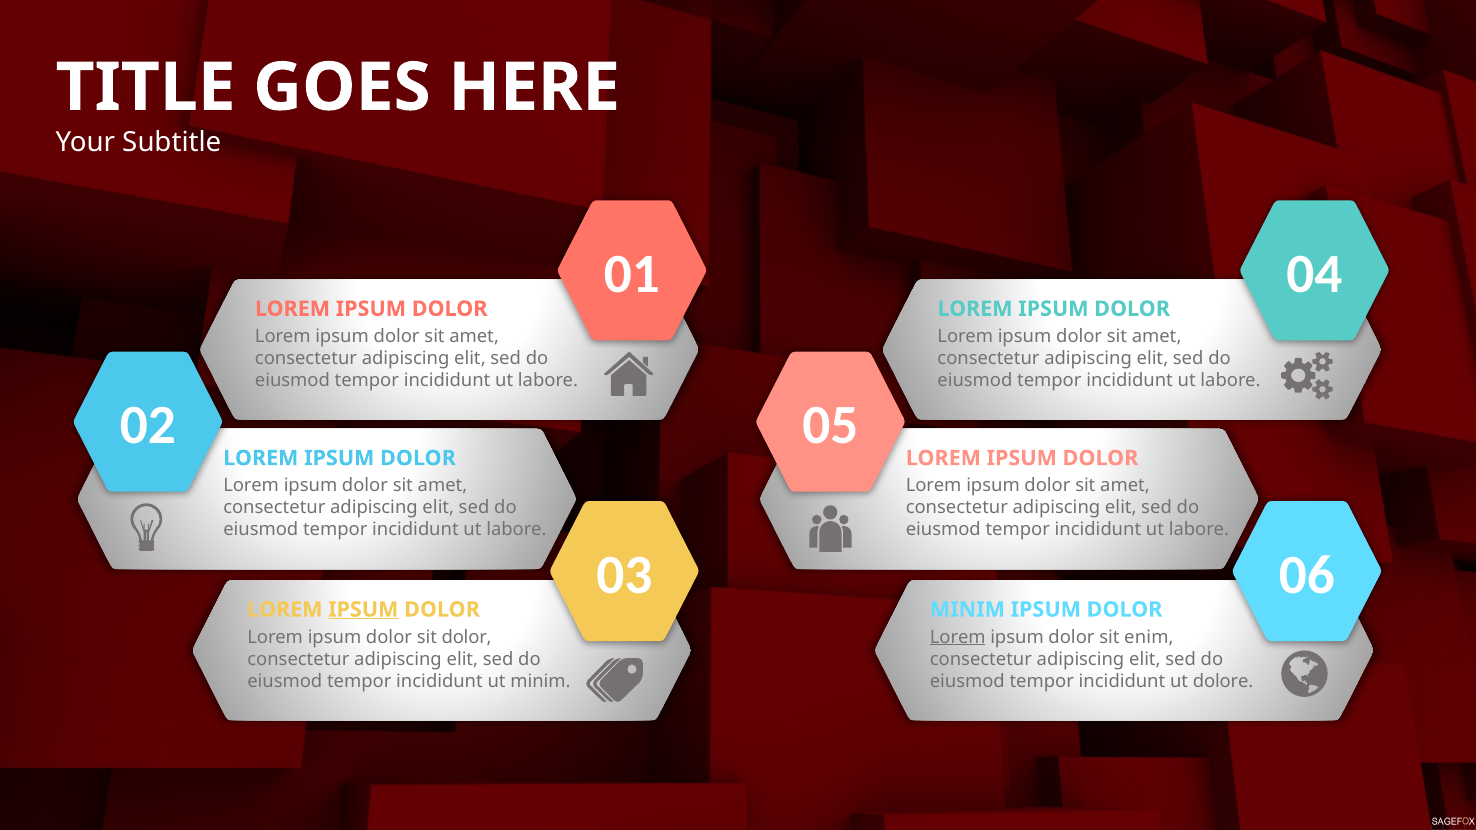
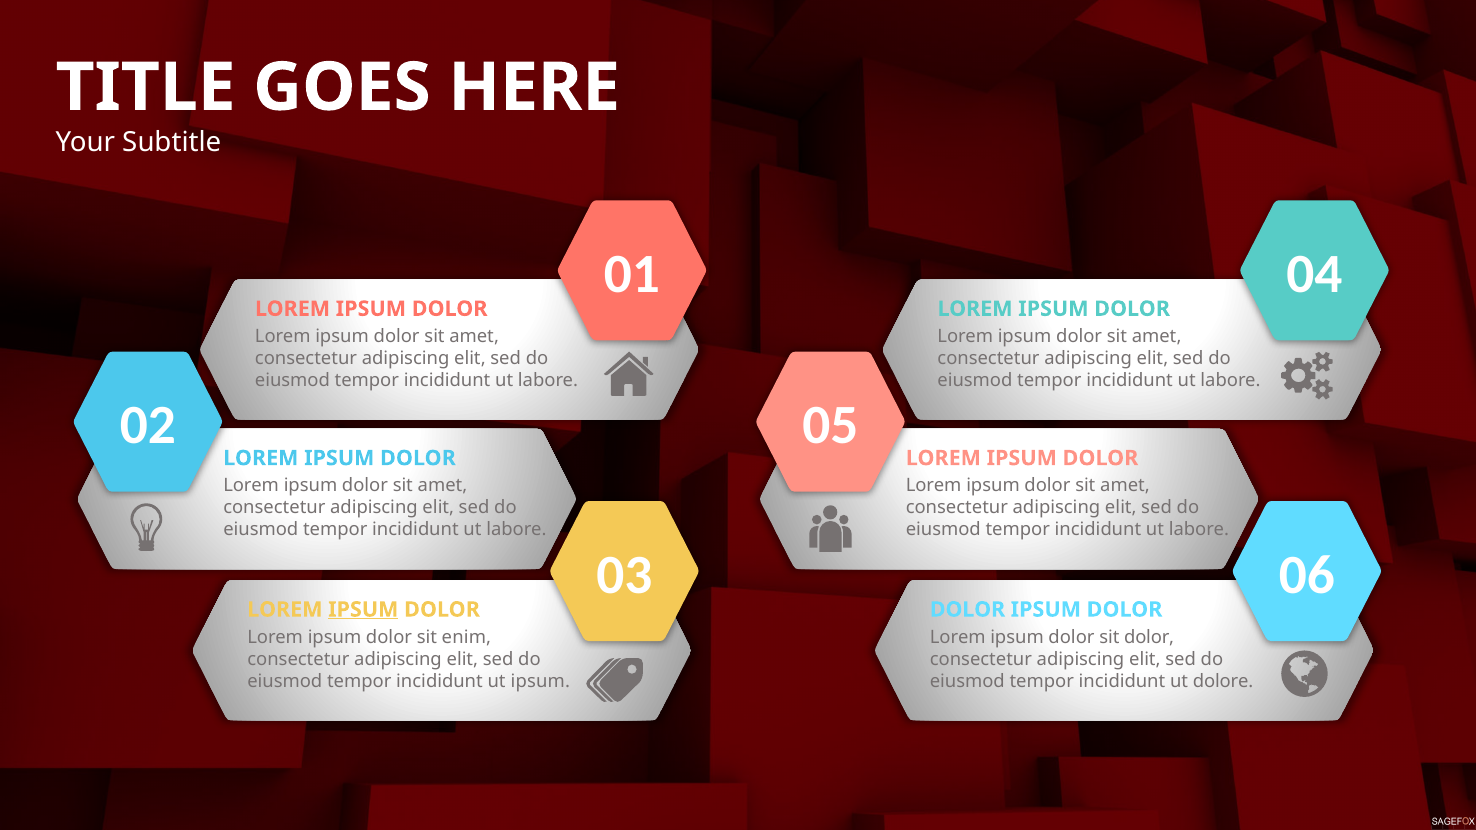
MINIM: MINIM -> DOLOR (968, 610)
sit dolor: dolor -> enim (466, 637)
Lorem underline: present -> none (958, 637)
sit enim: enim -> dolor (1149, 637)
ut minim: minim -> ipsum (540, 681)
